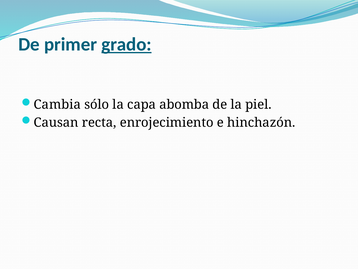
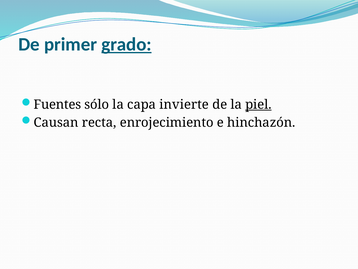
Cambia: Cambia -> Fuentes (57, 104)
abomba: abomba -> invierte (184, 104)
piel underline: none -> present (258, 104)
